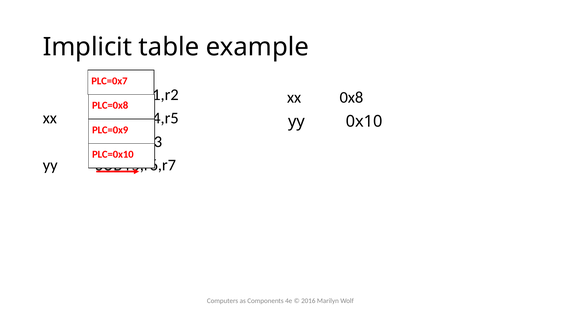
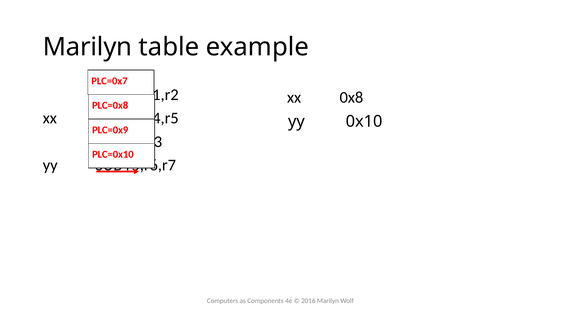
Implicit: Implicit -> Marilyn (87, 47)
